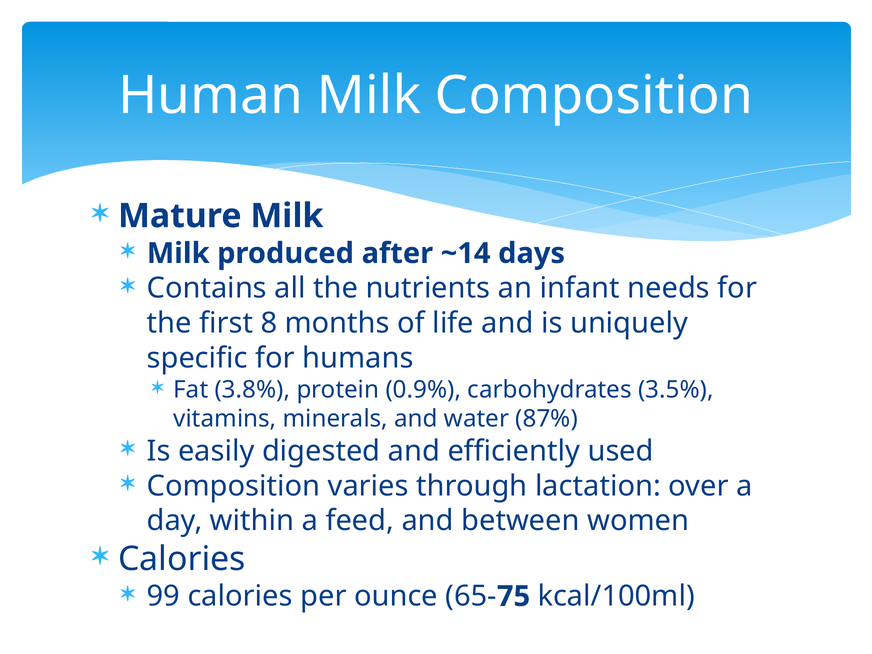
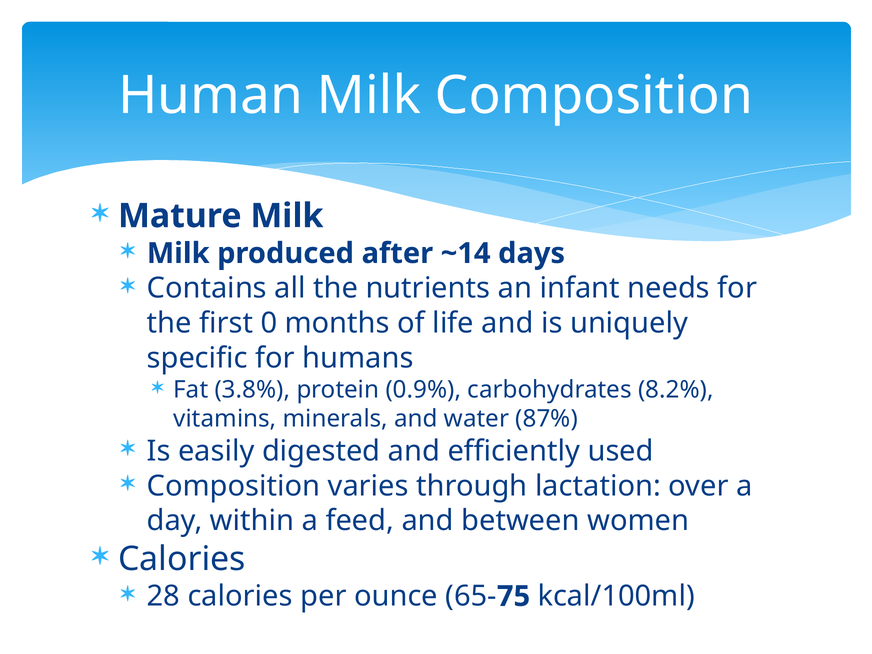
8: 8 -> 0 (269, 323)
3.5%: 3.5% -> 8.2% (676, 390)
99: 99 -> 28 (163, 596)
